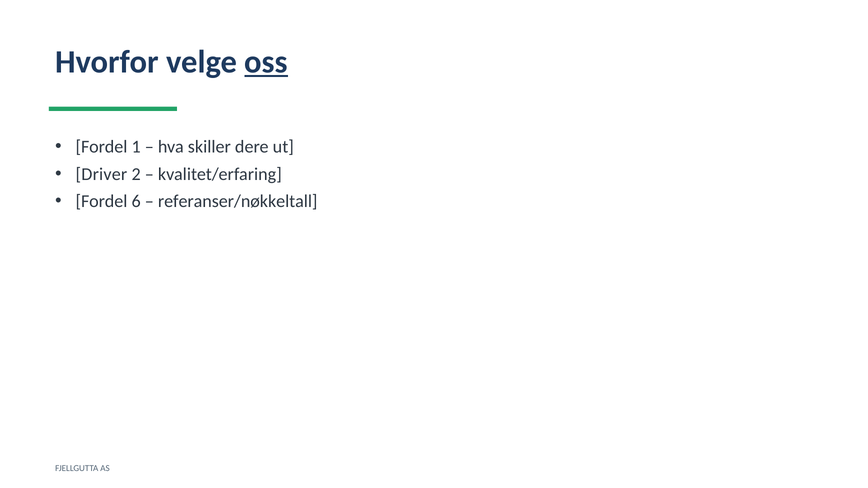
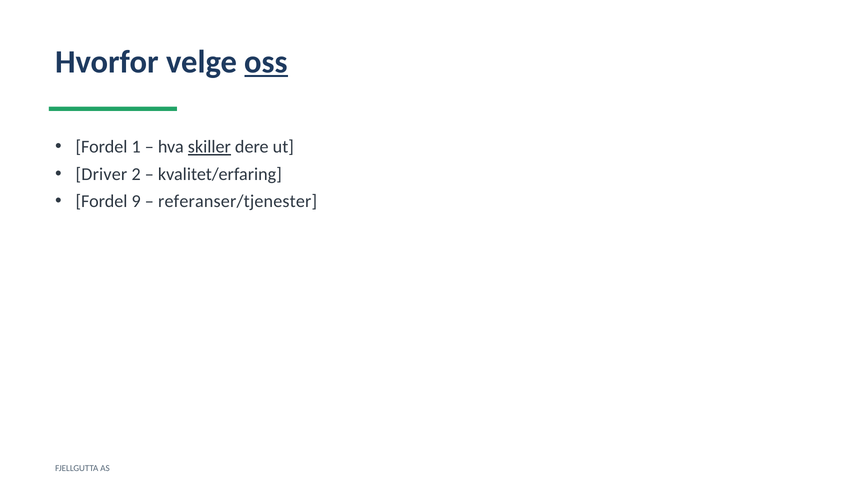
skiller underline: none -> present (209, 147)
6: 6 -> 9 (136, 201)
referanser/nøkkeltall: referanser/nøkkeltall -> referanser/tjenester (238, 201)
